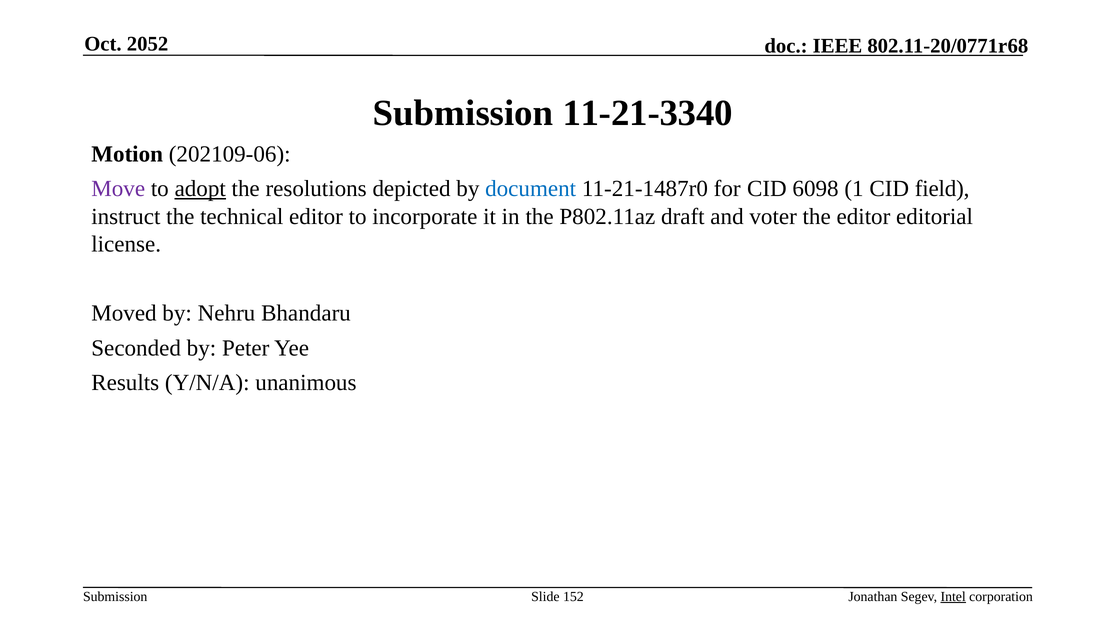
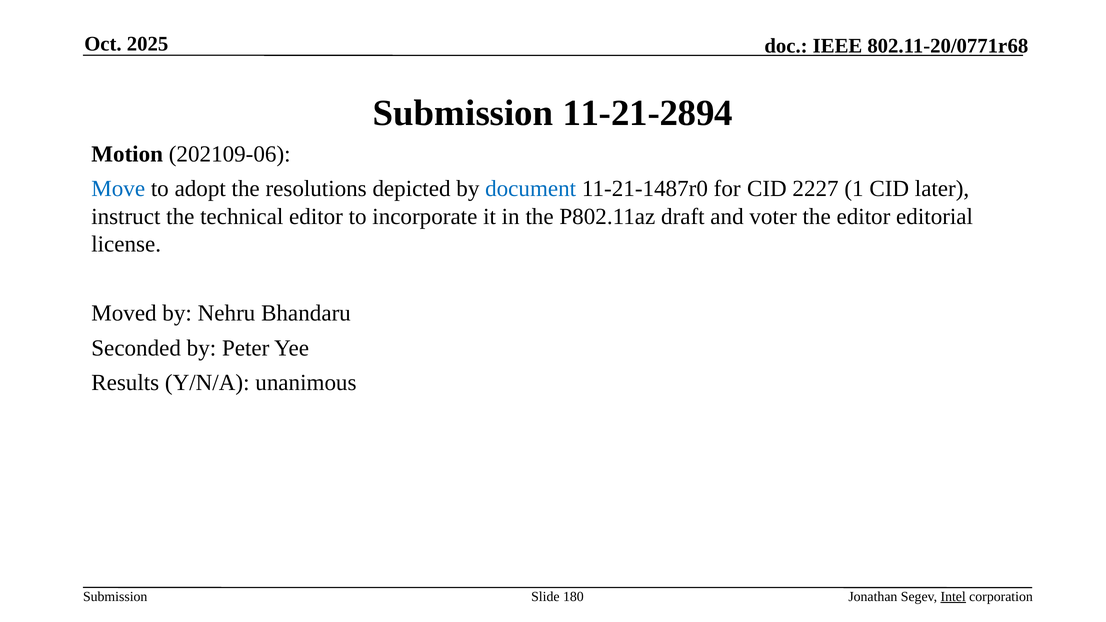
2052: 2052 -> 2025 (148, 44)
11-21-3340: 11-21-3340 -> 11-21-2894 (648, 113)
Move colour: purple -> blue (118, 189)
adopt underline: present -> none (200, 189)
6098: 6098 -> 2227 (816, 189)
field: field -> later (942, 189)
152: 152 -> 180 (573, 597)
